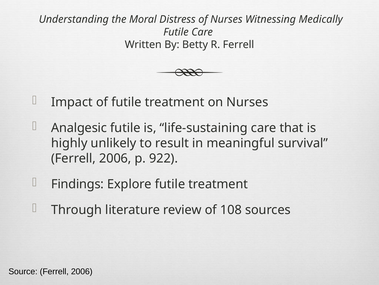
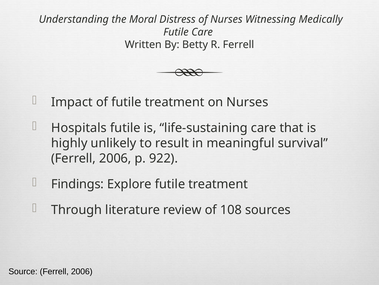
Analgesic: Analgesic -> Hospitals (79, 128)
